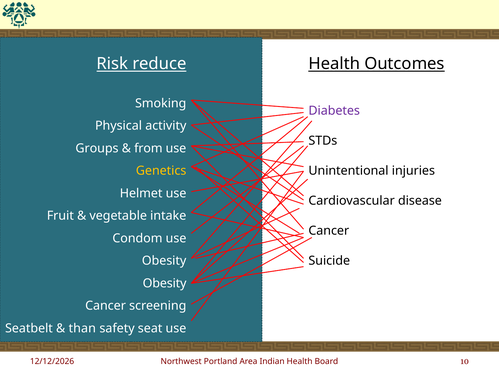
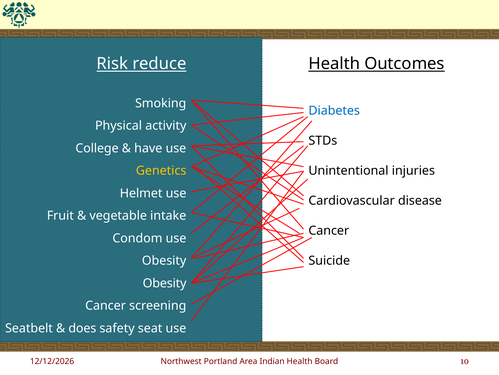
Diabetes colour: purple -> blue (334, 111)
Groups: Groups -> College (97, 148)
from: from -> have (148, 148)
than: than -> does (82, 328)
